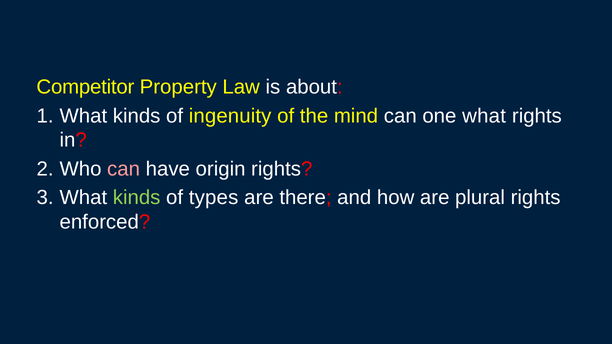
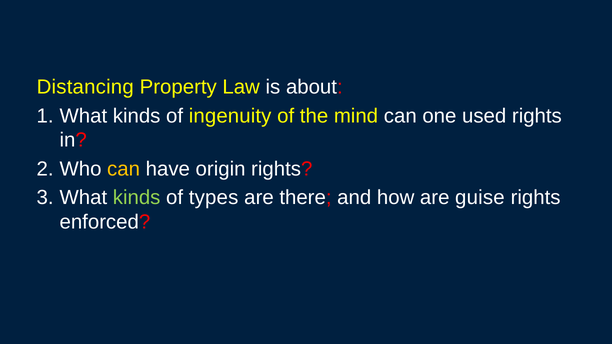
Competitor: Competitor -> Distancing (85, 87)
one what: what -> used (484, 116)
can colour: pink -> yellow (124, 169)
plural: plural -> guise (480, 197)
